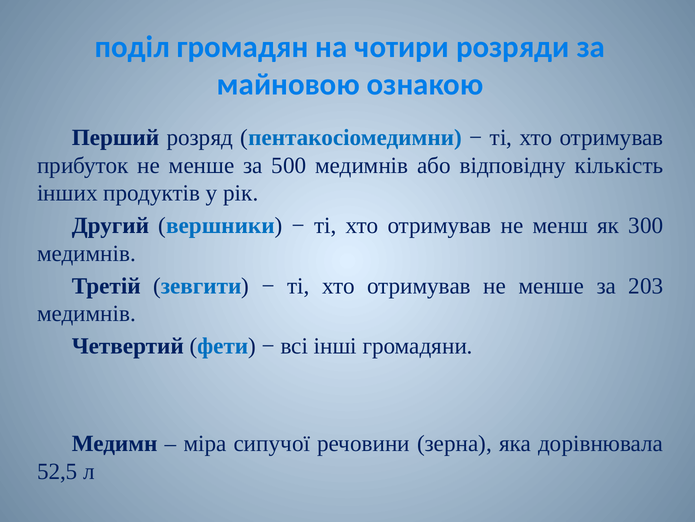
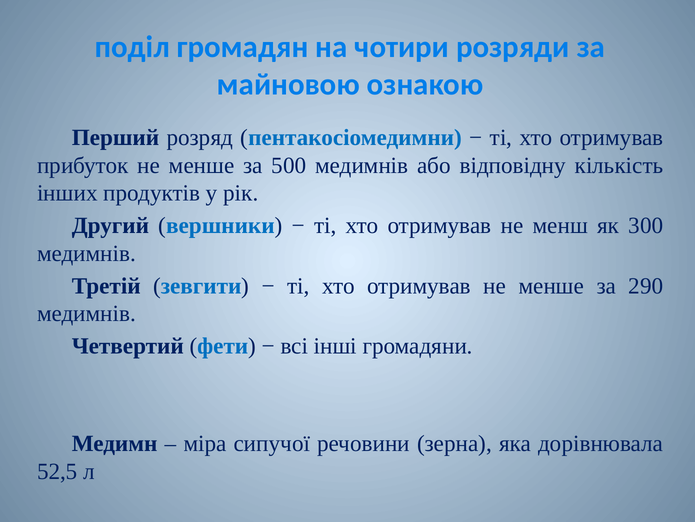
203: 203 -> 290 (646, 286)
